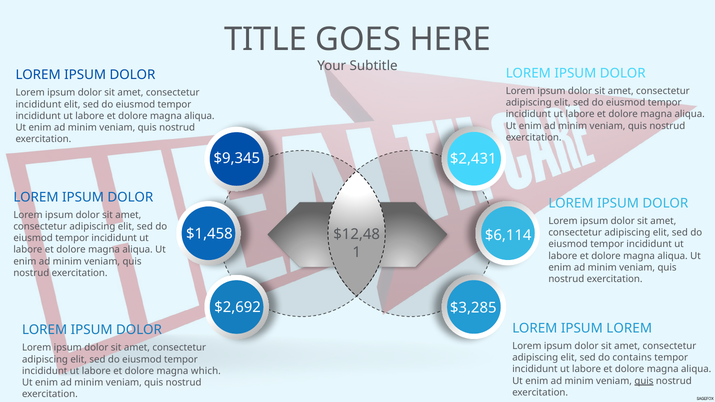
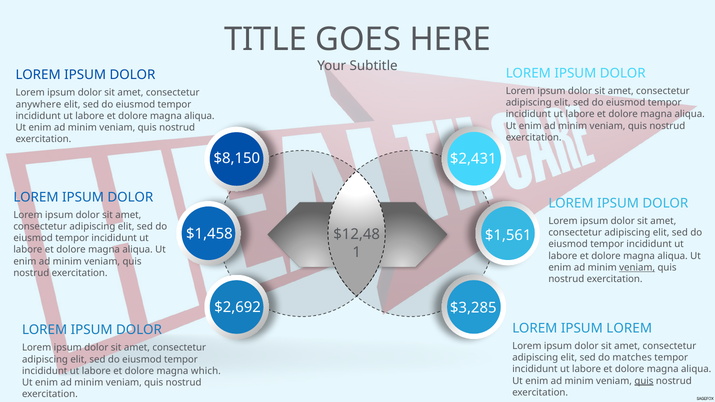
incididunt: incididunt -> anywhere (38, 104)
$9,345: $9,345 -> $8,150 (237, 159)
$6,114: $6,114 -> $1,561 (508, 235)
veniam underline: none -> present (637, 268)
contains: contains -> matches (632, 358)
